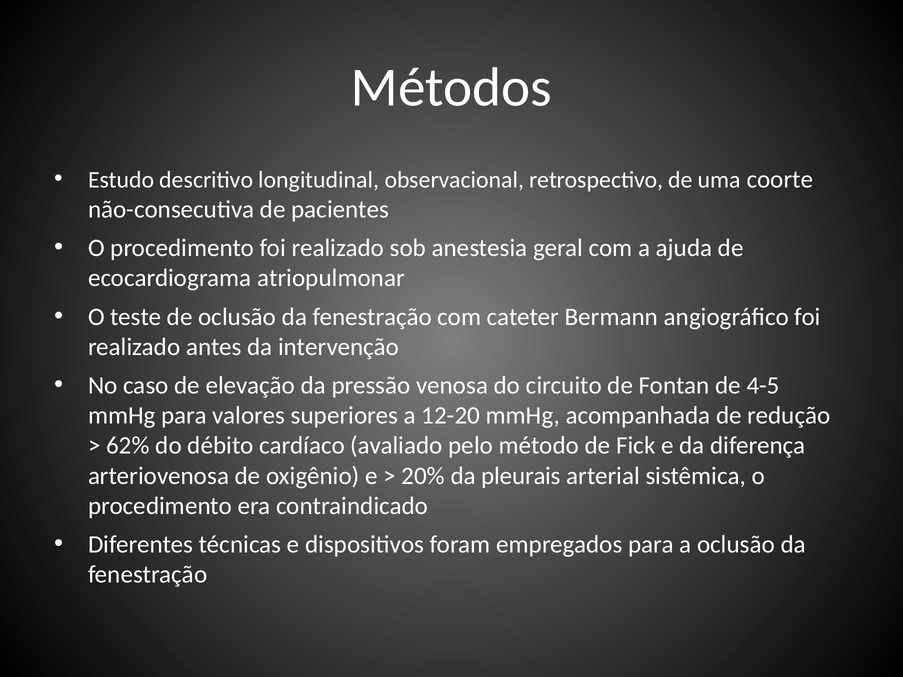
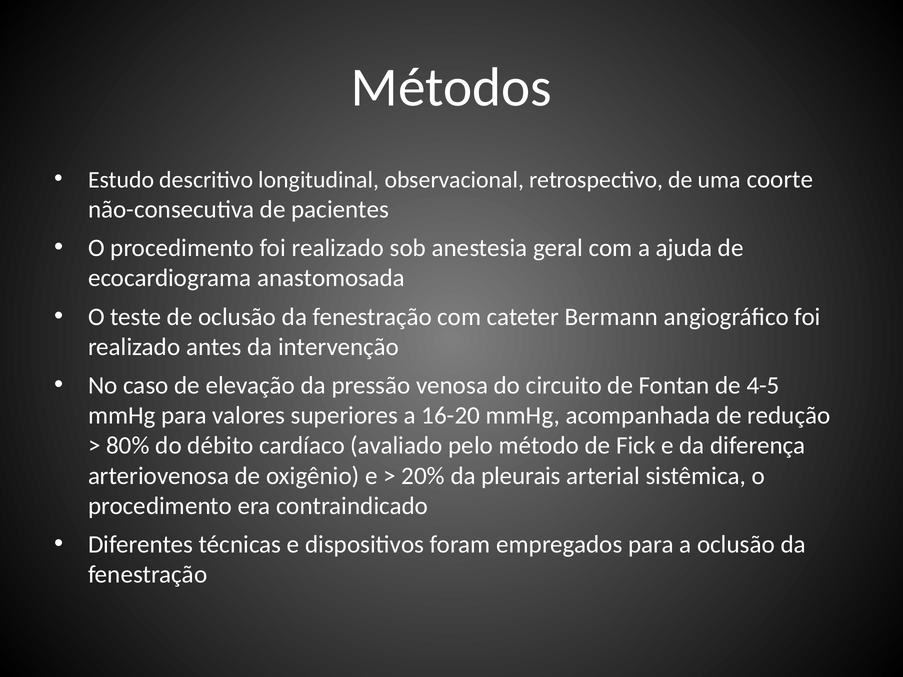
atriopulmonar: atriopulmonar -> anastomosada (331, 278)
12-20: 12-20 -> 16-20 (451, 416)
62%: 62% -> 80% (128, 446)
